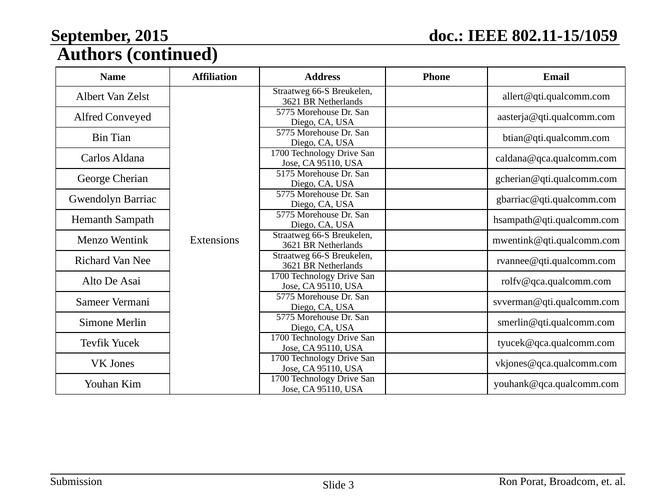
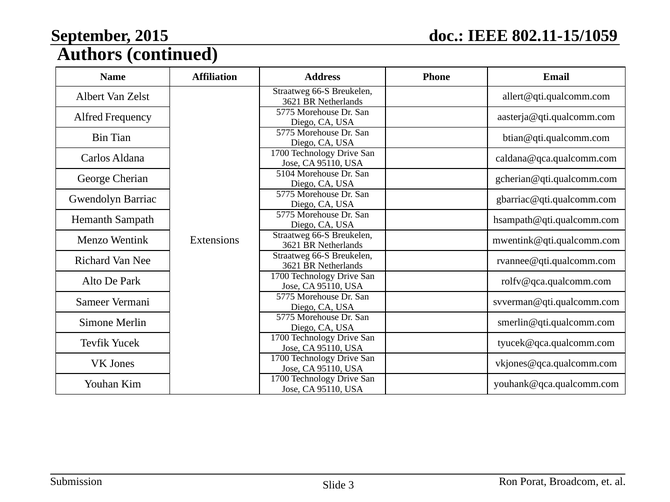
Conveyed: Conveyed -> Frequency (128, 117)
5175: 5175 -> 5104 (286, 174)
Asai: Asai -> Park (130, 282)
